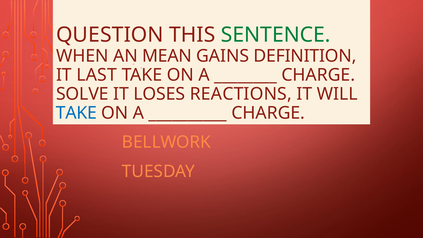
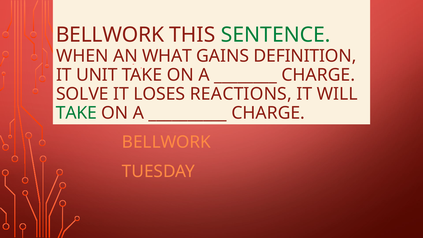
QUESTION: QUESTION -> BELLWORK (110, 35)
MEAN: MEAN -> WHAT (167, 56)
LAST: LAST -> UNIT (97, 75)
TAKE colour: blue -> green (76, 113)
